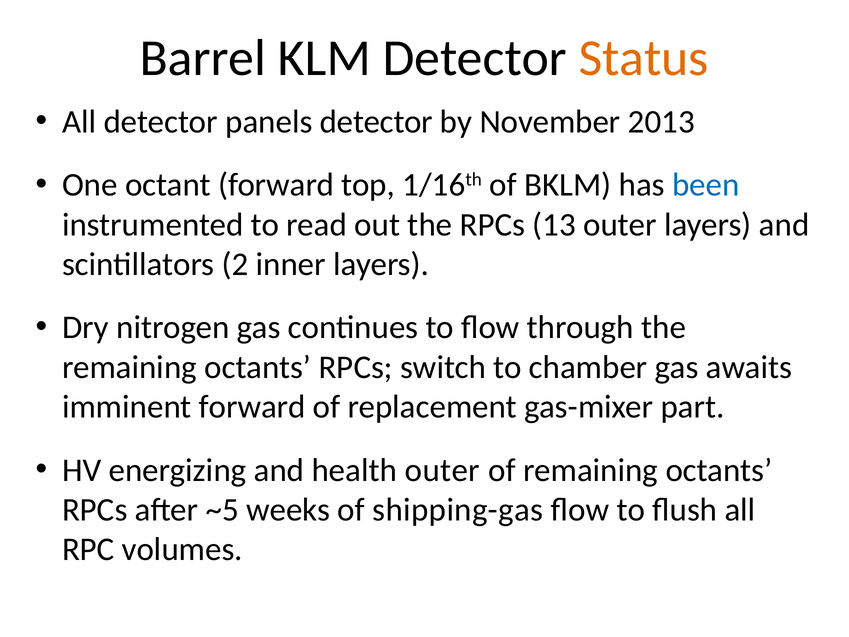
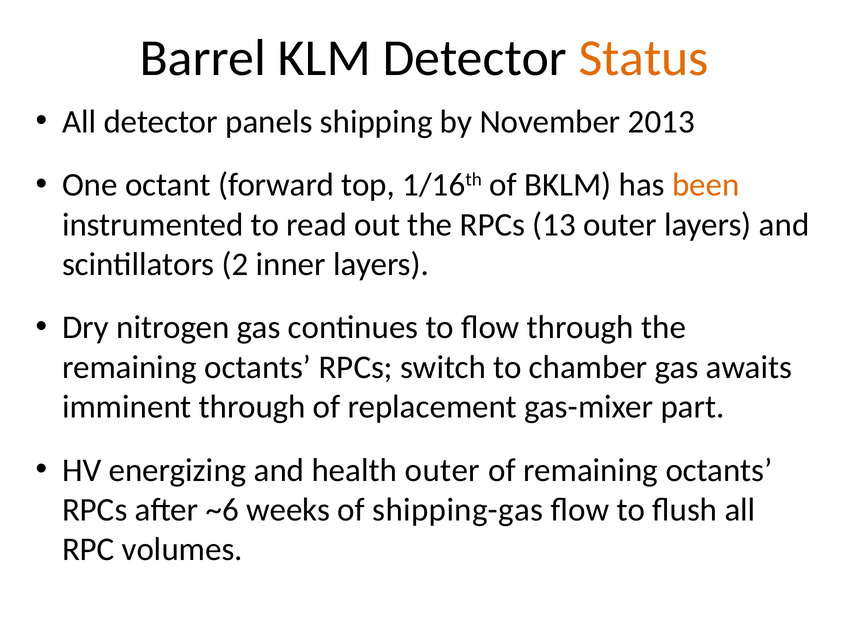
panels detector: detector -> shipping (376, 122)
been colour: blue -> orange (706, 185)
imminent forward: forward -> through (252, 407)
~5: ~5 -> ~6 (222, 510)
